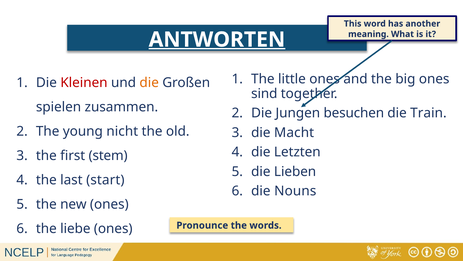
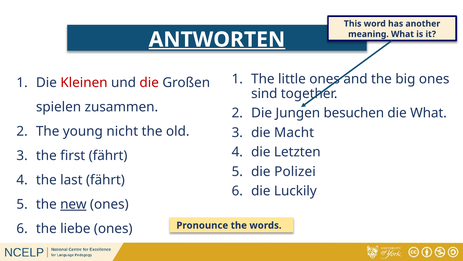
die colour: orange -> red (149, 82)
die Train: Train -> What (429, 113)
first stem: stem -> fährt (108, 155)
Lieben: Lieben -> Polizei (295, 171)
last start: start -> fährt (105, 180)
Nouns: Nouns -> Luckily (295, 191)
new underline: none -> present (73, 204)
